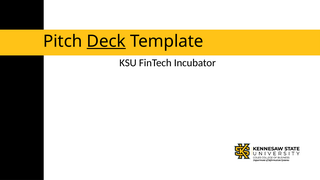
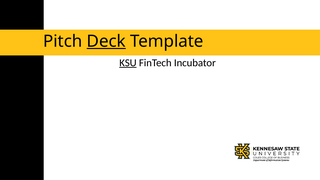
KSU underline: none -> present (128, 63)
